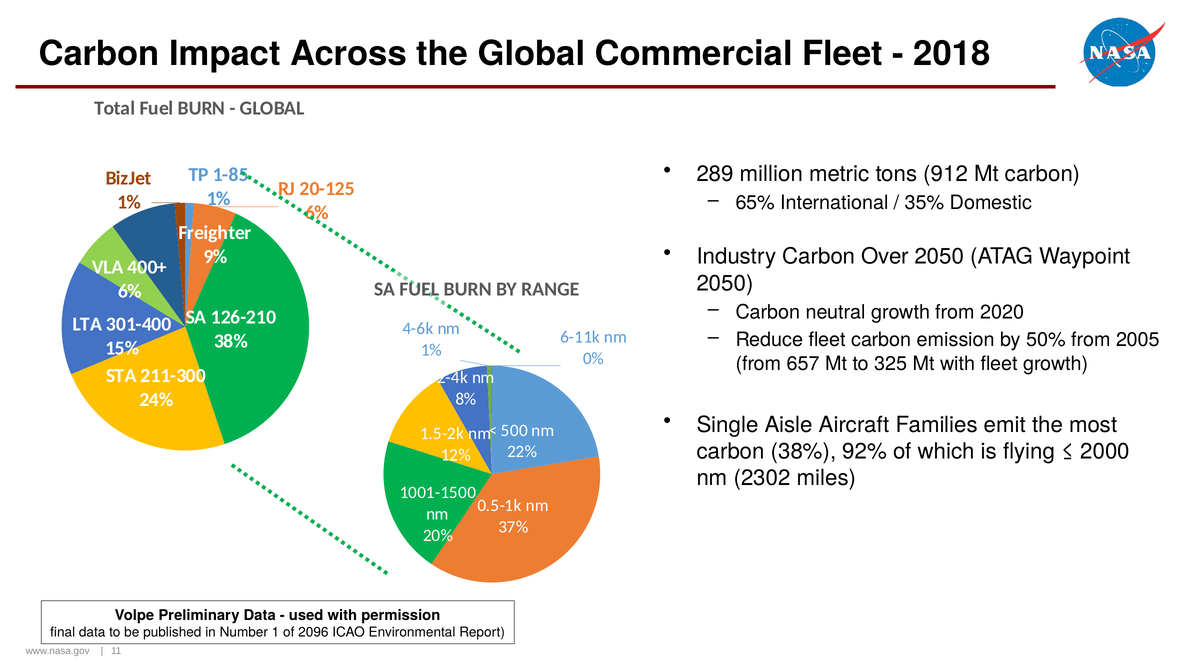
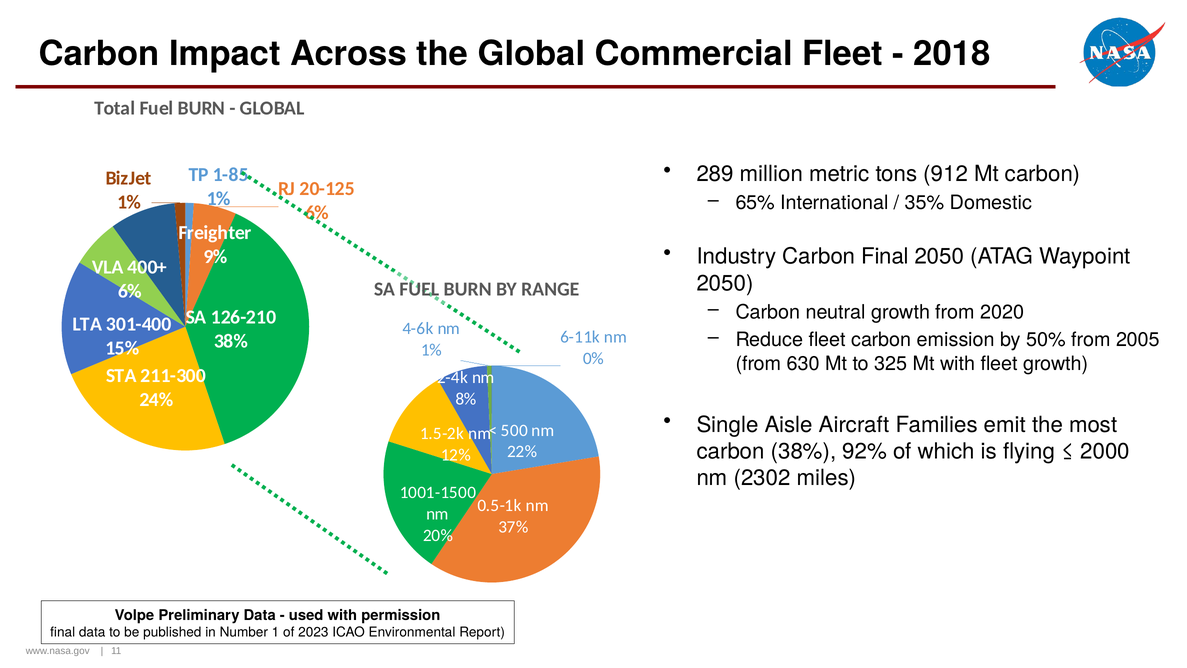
Carbon Over: Over -> Final (885, 256)
657: 657 -> 630 (803, 363)
2096: 2096 -> 2023 (313, 632)
